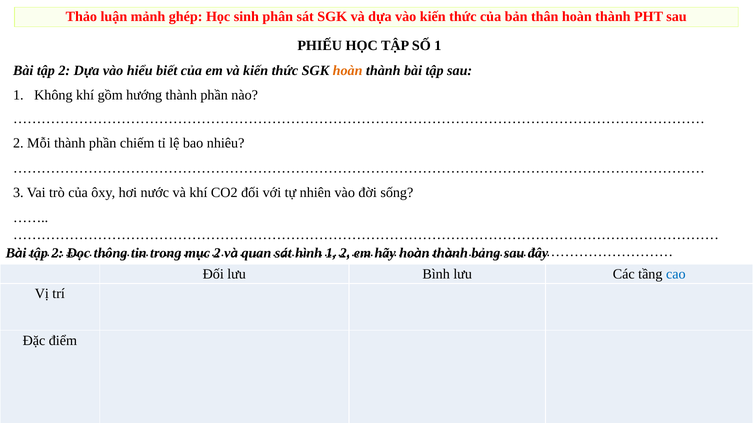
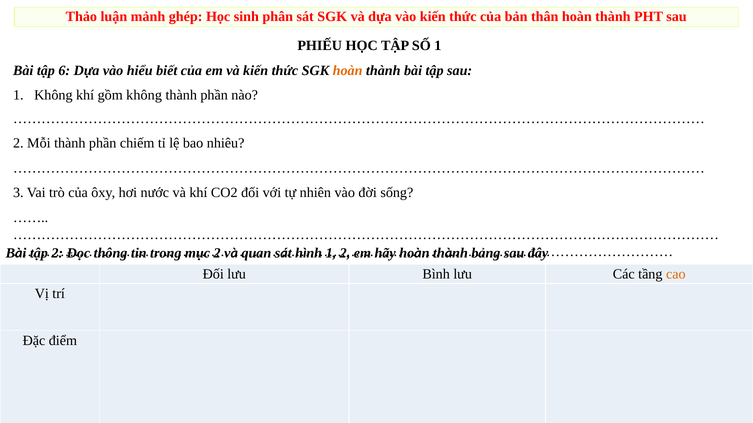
2: 2 -> 6 (64, 71)
gồm hướng: hướng -> không (144, 95)
cao colour: blue -> orange (676, 275)
